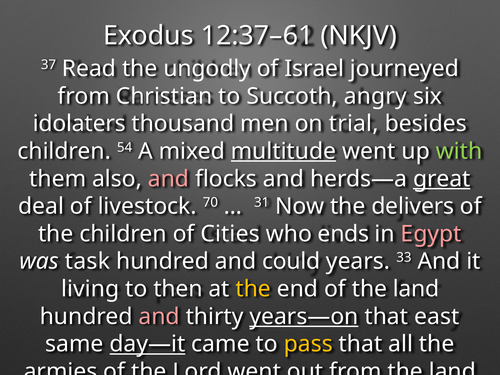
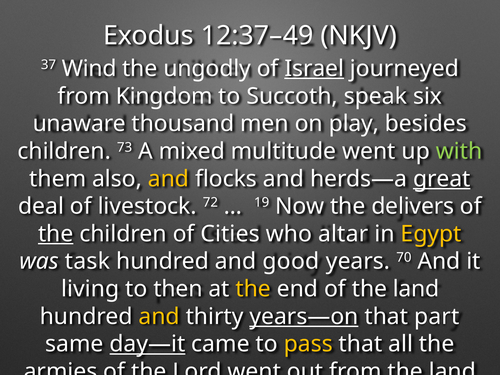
12:37–61: 12:37–61 -> 12:37–49 (257, 36)
Read: Read -> Wind (89, 69)
Israel underline: none -> present (314, 69)
Christian: Christian -> Kingdom (164, 96)
angry: angry -> speak (375, 96)
idolaters: idolaters -> unaware (79, 124)
trial: trial -> play (354, 124)
54: 54 -> 73 (125, 147)
multitude underline: present -> none (283, 151)
and colour: pink -> yellow (168, 179)
70: 70 -> 72 (210, 202)
31: 31 -> 19 (262, 202)
the underline: none -> present (56, 234)
ends: ends -> altar (343, 234)
Egypt colour: pink -> yellow (431, 234)
could: could -> good (291, 261)
33: 33 -> 70 (404, 257)
and colour: pink -> yellow (159, 316)
east: east -> part (437, 316)
